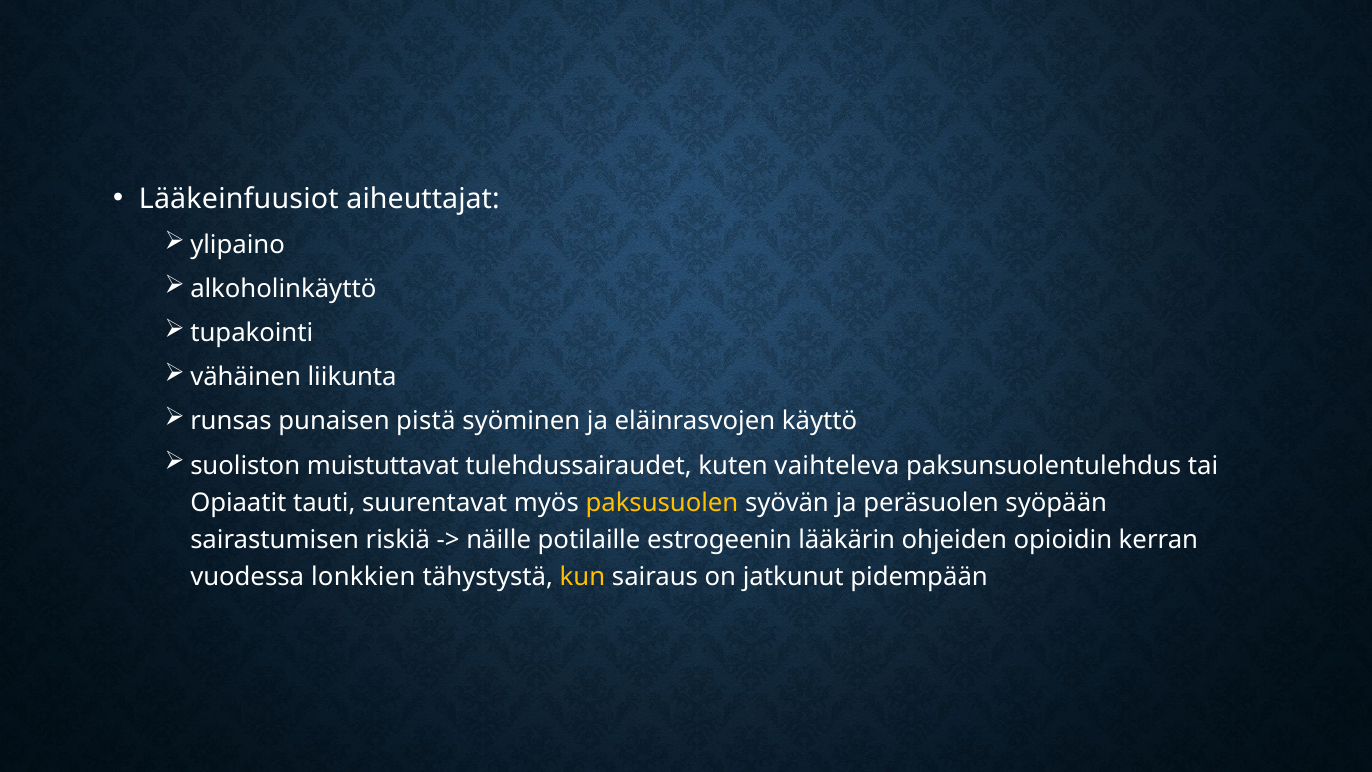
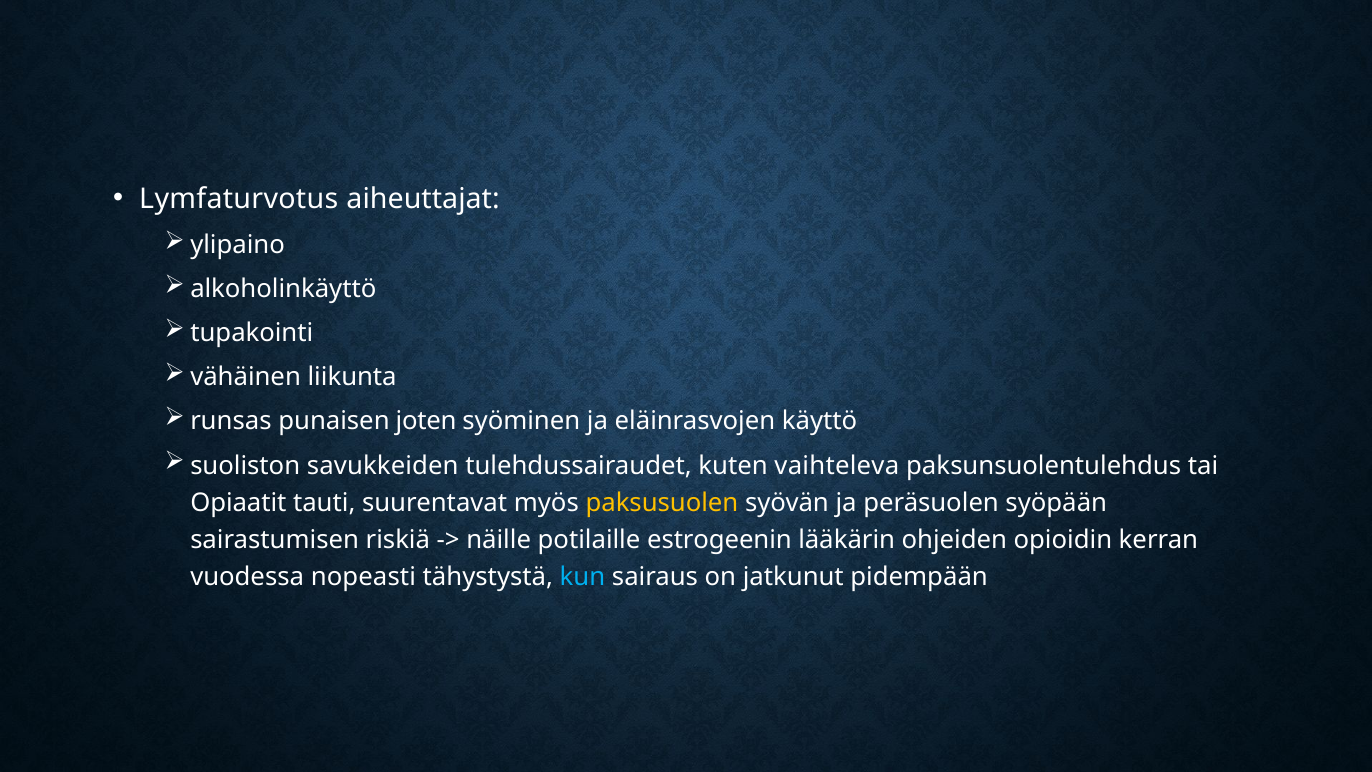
Lääkeinfuusiot: Lääkeinfuusiot -> Lymfaturvotus (239, 199)
pistä: pistä -> joten (426, 421)
muistuttavat: muistuttavat -> savukkeiden (383, 465)
lonkkien: lonkkien -> nopeasti (363, 577)
kun colour: yellow -> light blue (582, 577)
